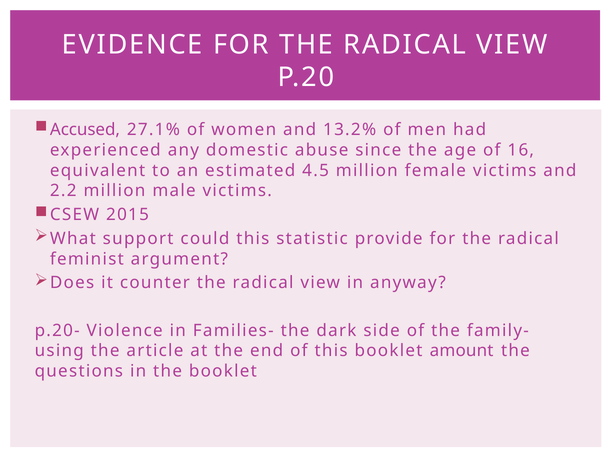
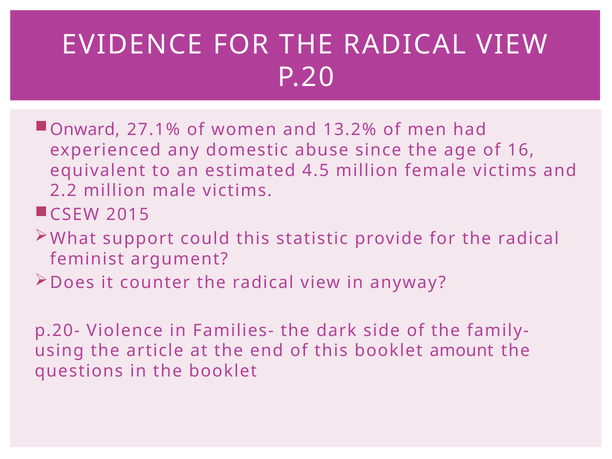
Accused: Accused -> Onward (85, 130)
